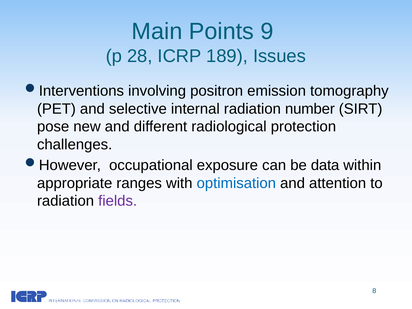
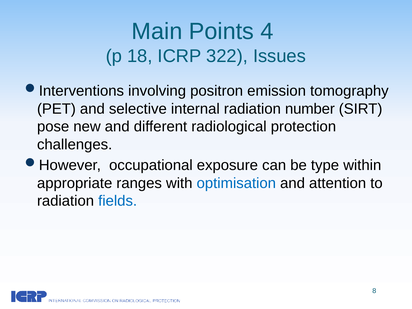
9: 9 -> 4 (267, 31)
28: 28 -> 18 (140, 56)
189: 189 -> 322 (227, 56)
data: data -> type (325, 165)
ﬁelds colour: purple -> blue (118, 201)
